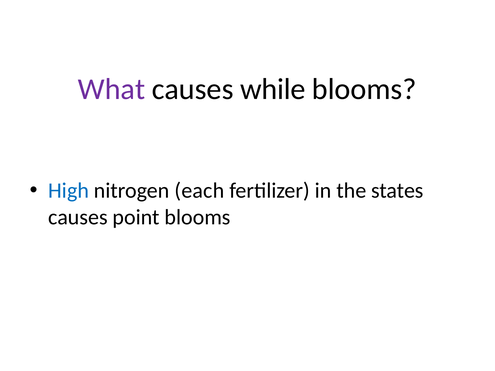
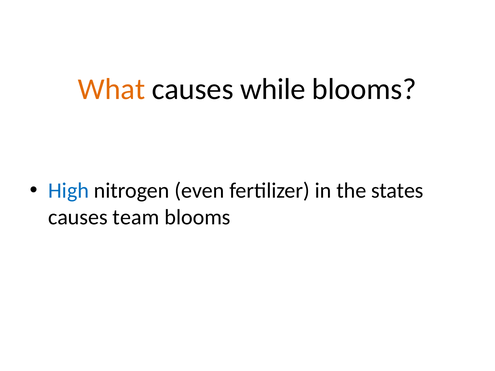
What colour: purple -> orange (112, 89)
each: each -> even (199, 191)
point: point -> team (136, 217)
